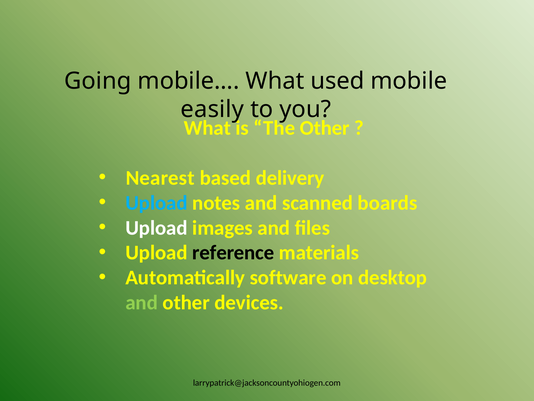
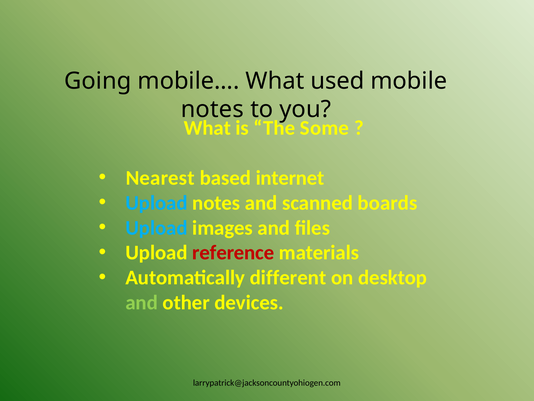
easily: easily -> notes (212, 109)
The Other: Other -> Some (324, 128)
delivery: delivery -> internet (290, 178)
Upload colour: white -> light blue (157, 228)
reference colour: black -> red (233, 252)
software: software -> different (288, 277)
